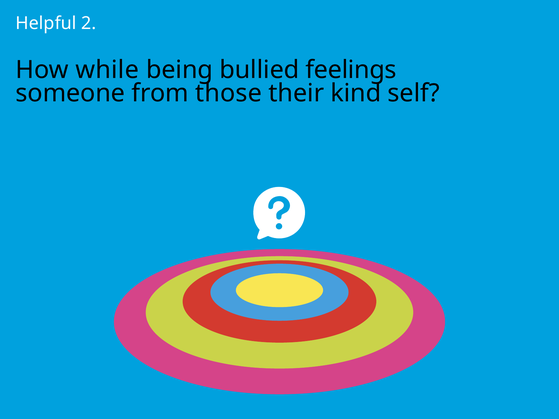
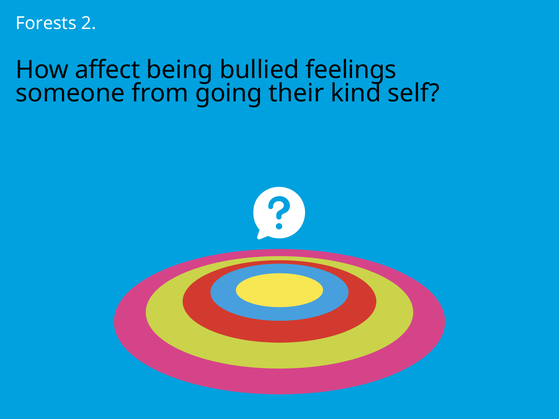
Helpful: Helpful -> Forests (46, 23)
while: while -> affect (107, 70)
those: those -> going (229, 93)
